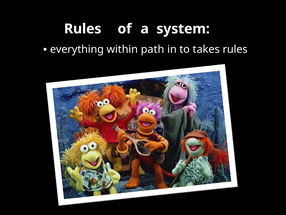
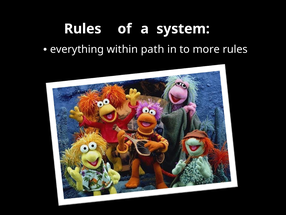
takes: takes -> more (206, 49)
